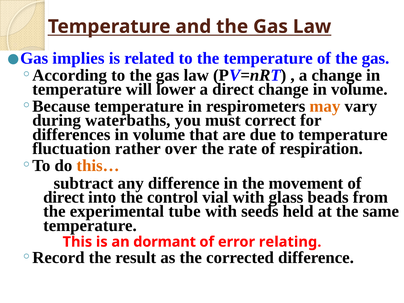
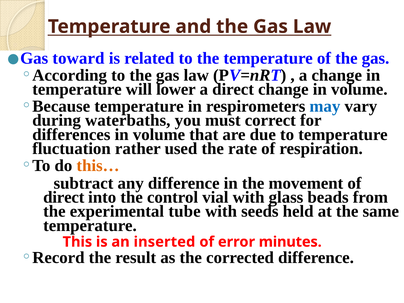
implies: implies -> toward (78, 58)
may colour: orange -> blue (325, 106)
over: over -> used (181, 149)
dormant: dormant -> inserted (164, 242)
relating: relating -> minutes (290, 242)
